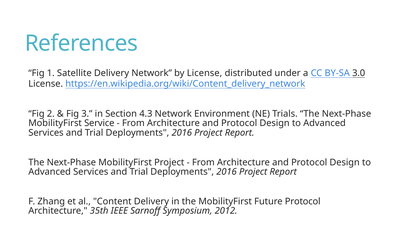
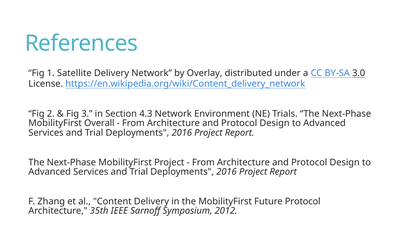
by License: License -> Overlay (205, 74)
Service: Service -> Overall (99, 124)
